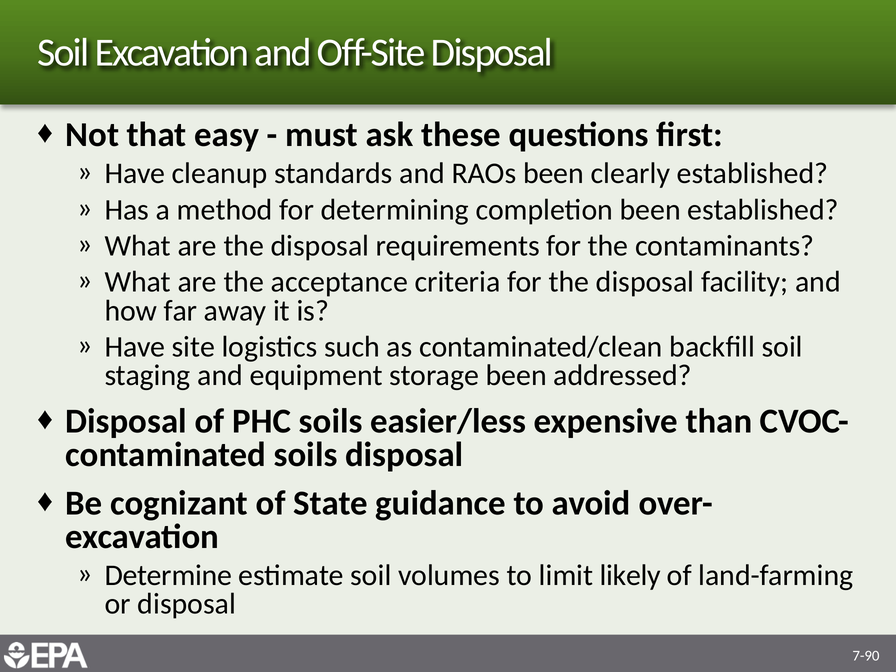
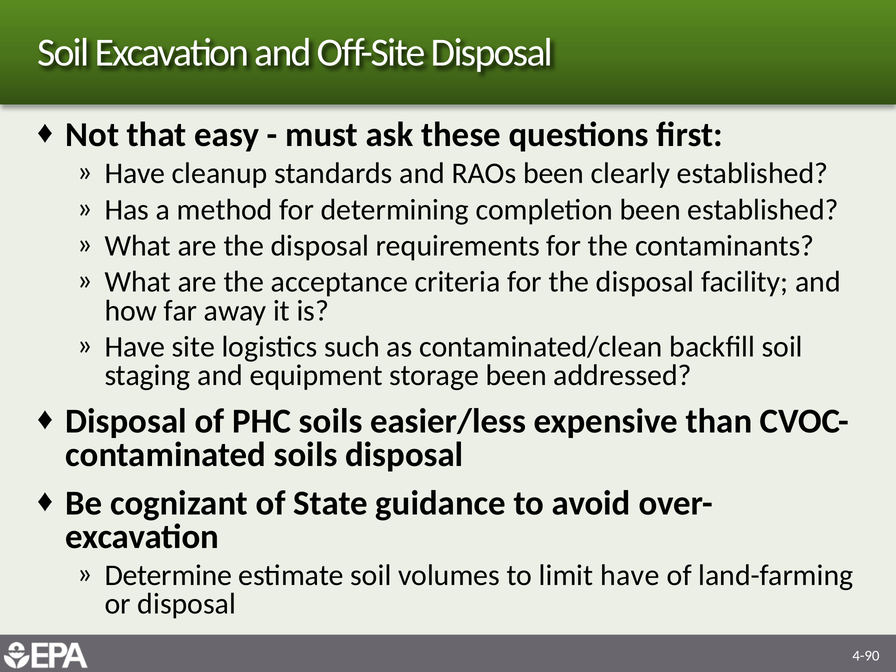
limit likely: likely -> have (630, 575)
7-90: 7-90 -> 4-90 (866, 656)
